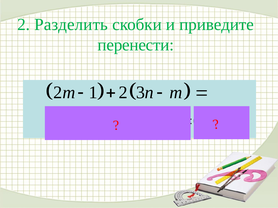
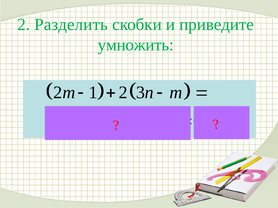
перенести: перенести -> умножить (136, 45)
